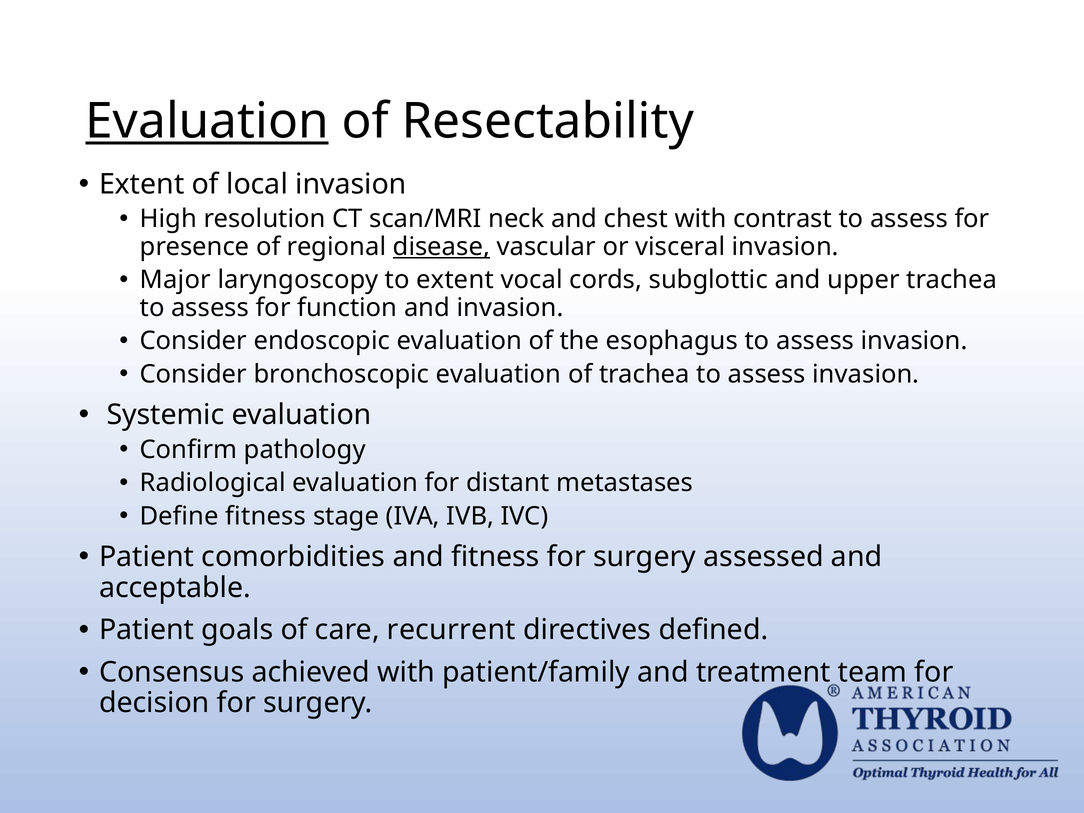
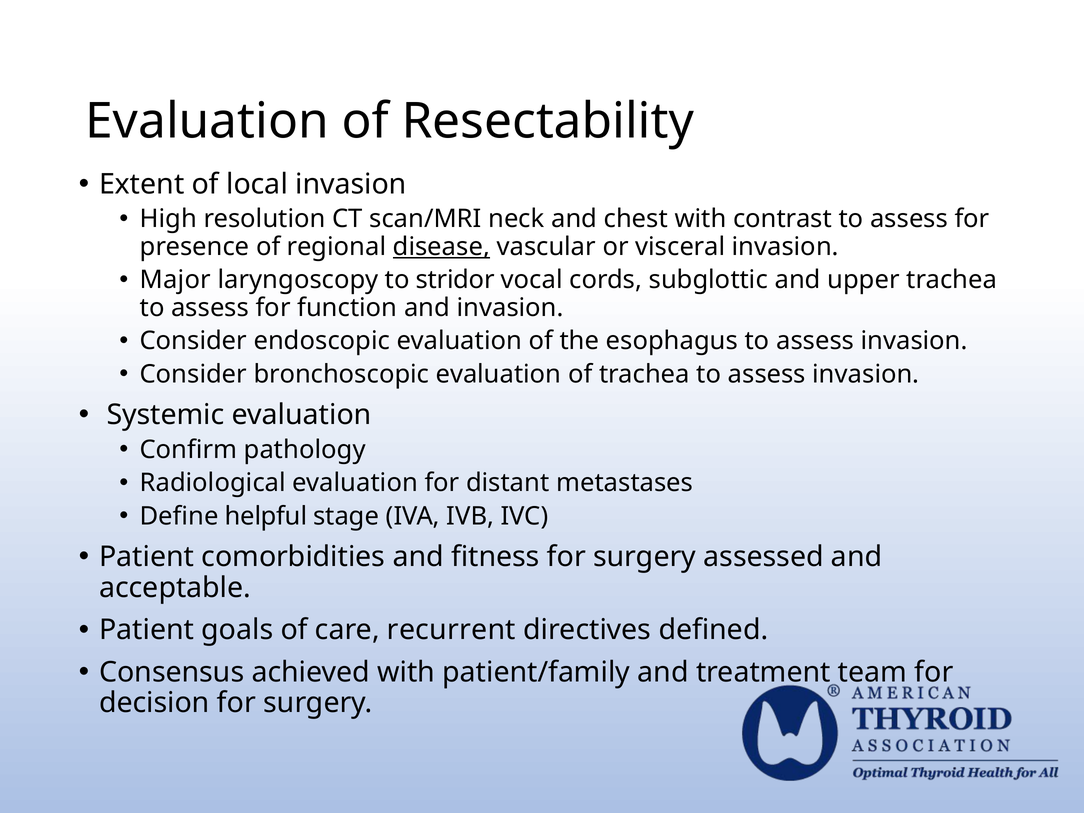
Evaluation underline: present -> none (207, 122)
to extent: extent -> stridor (455, 280)
Define fitness: fitness -> helpful (266, 516)
